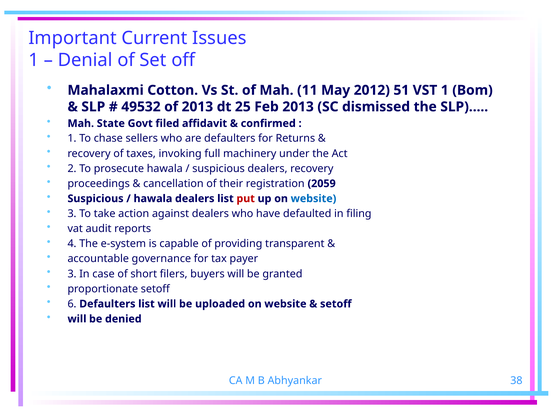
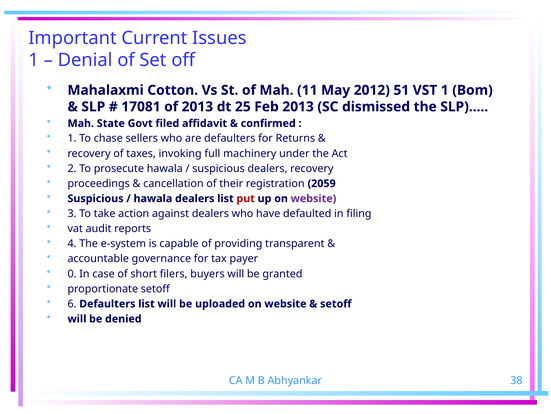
49532: 49532 -> 17081 (141, 107)
website colour: blue -> purple (314, 198)
3: 3 -> 0 (72, 273)
